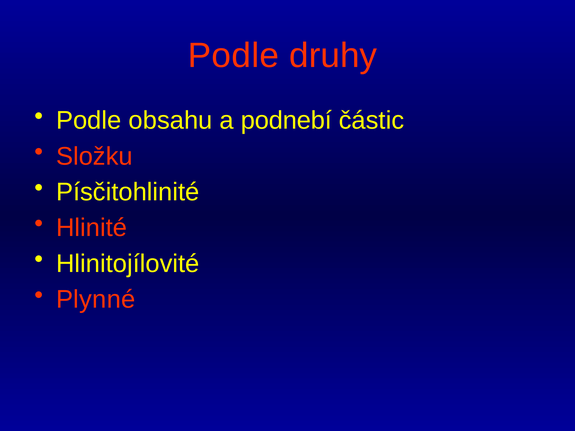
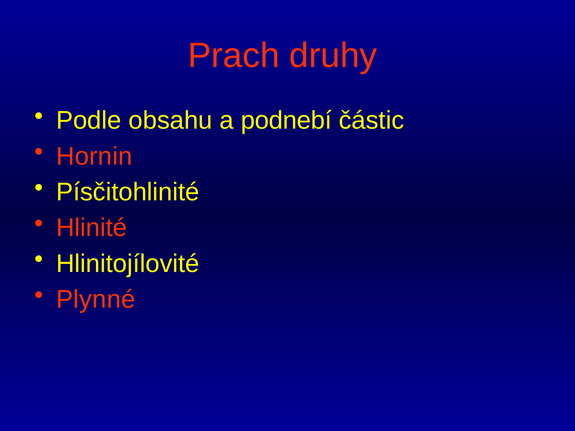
Podle: Podle -> Prach (234, 56)
Složku: Složku -> Hornin (94, 156)
